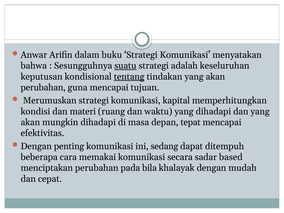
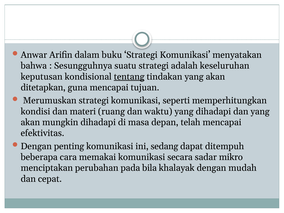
suatu underline: present -> none (125, 66)
perubahan: perubahan -> ditetapkan (43, 88)
kapital: kapital -> seperti (176, 101)
tepat: tepat -> telah (191, 122)
based: based -> mikro (231, 157)
